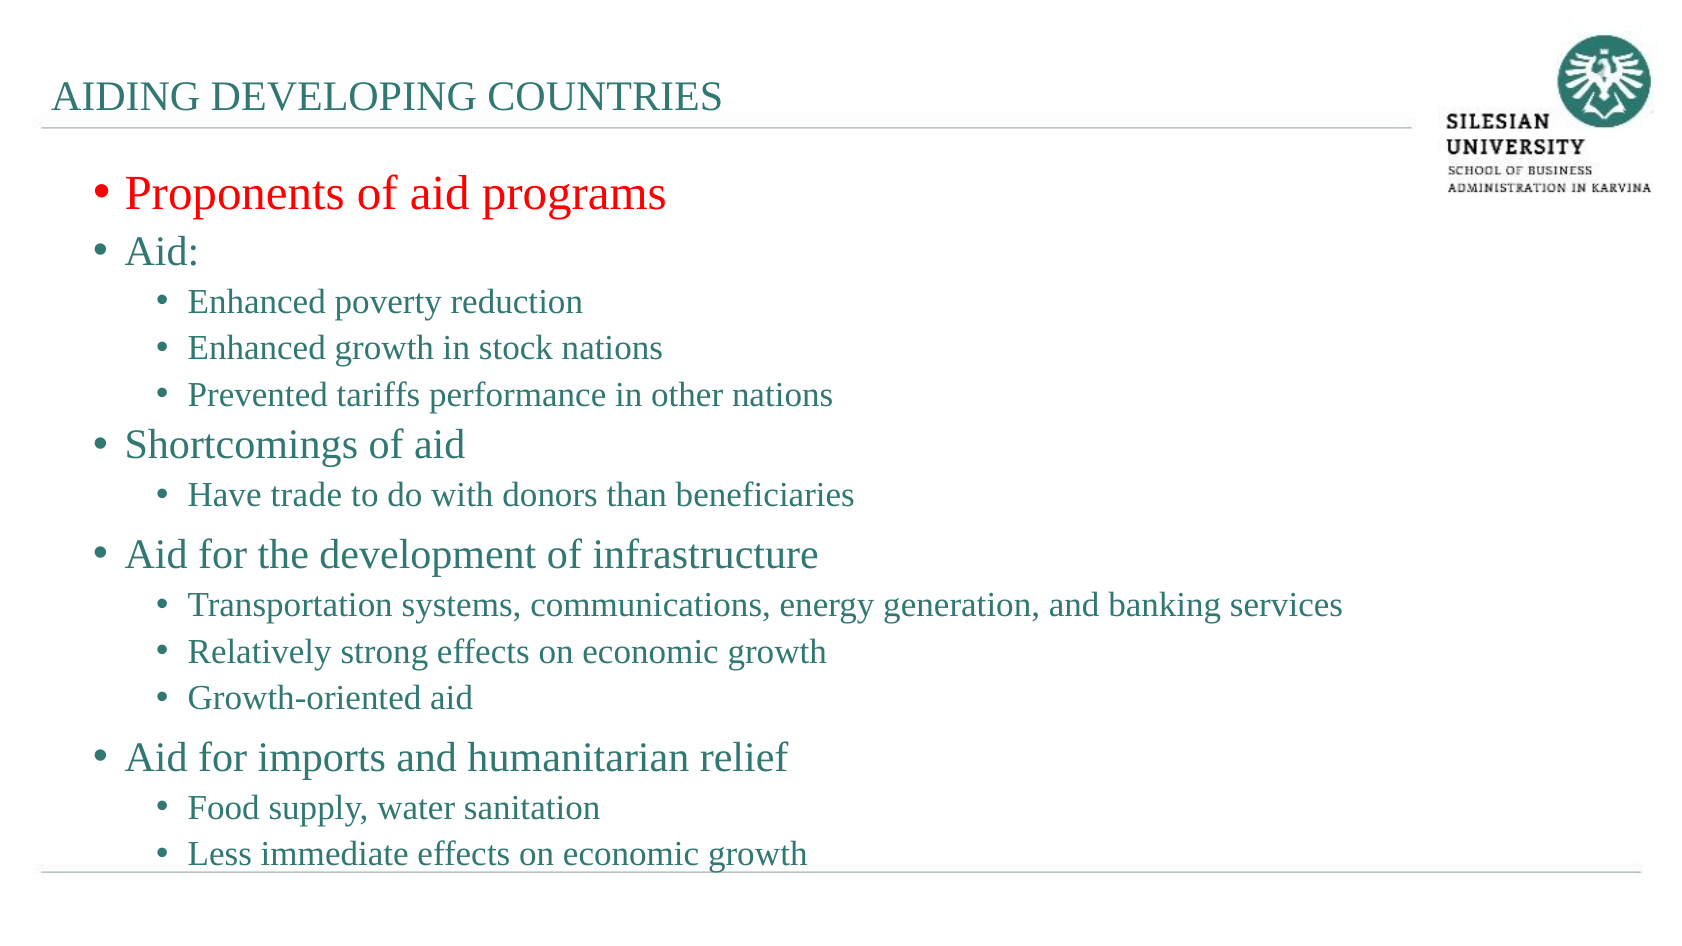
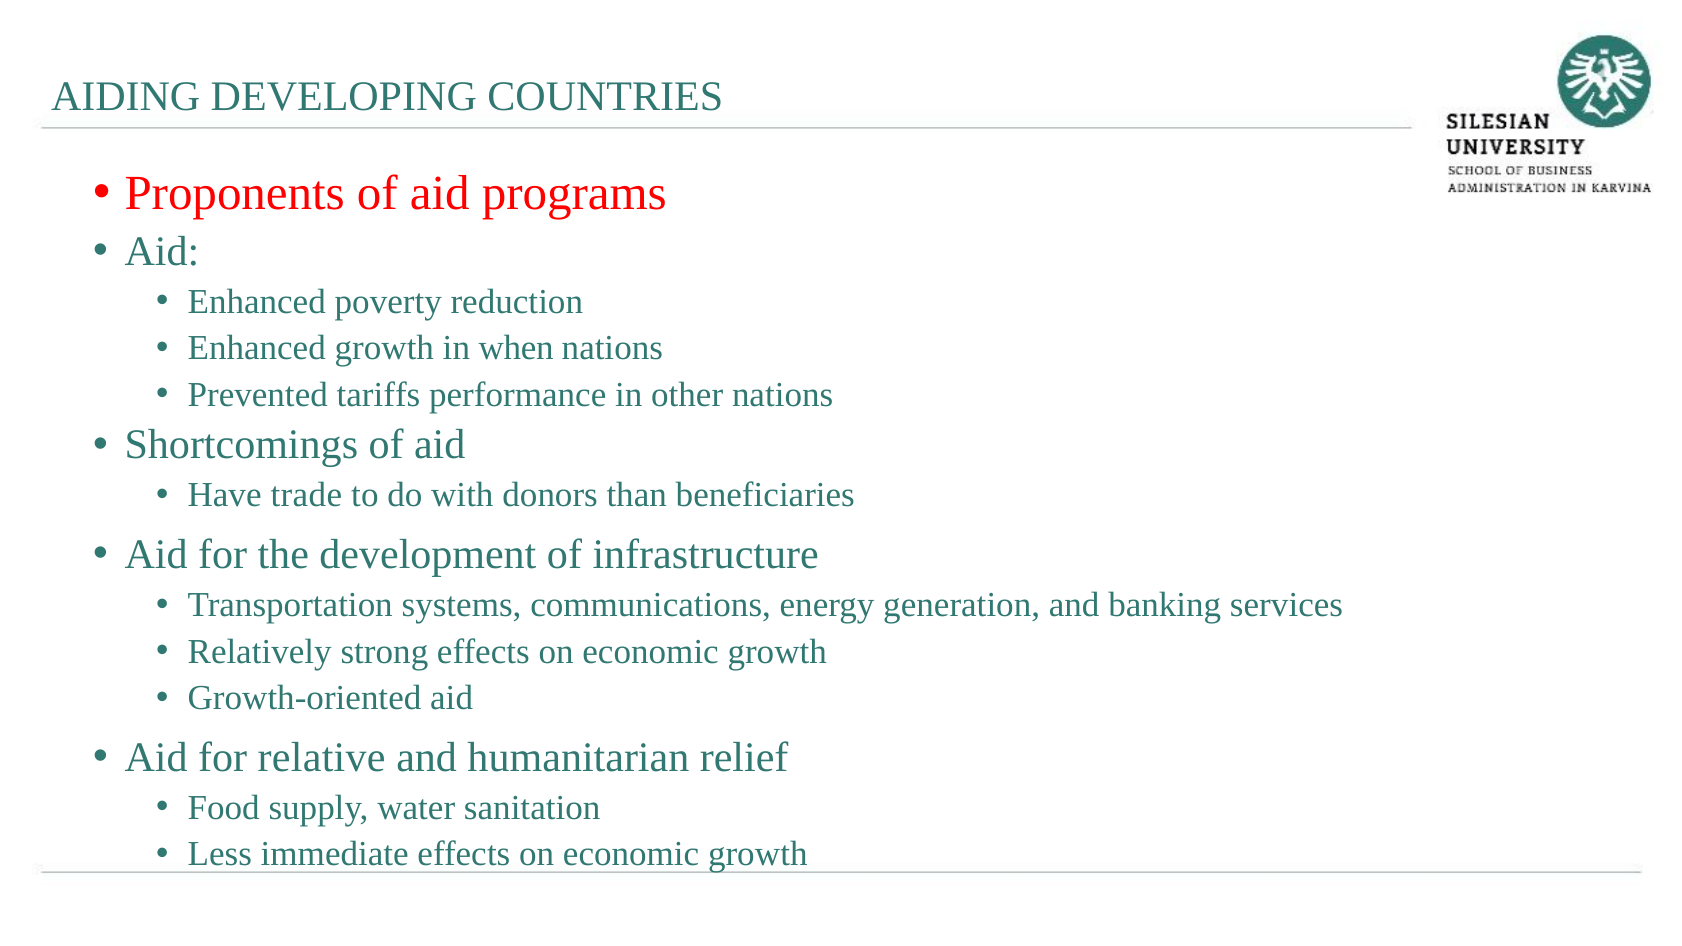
stock: stock -> when (516, 348)
imports: imports -> relative (322, 757)
